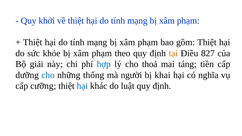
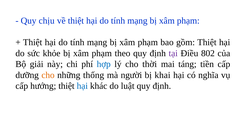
khởi: khởi -> chịu (47, 21)
tại colour: orange -> purple (173, 53)
827: 827 -> 802 (208, 53)
thoả: thoả -> thời (150, 64)
cho colour: blue -> orange (48, 75)
cưỡng: cưỡng -> hướng (43, 86)
